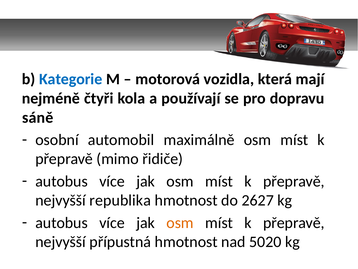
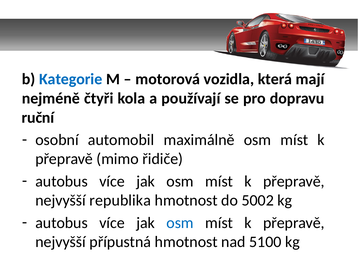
sáně: sáně -> ruční (38, 117)
2627: 2627 -> 5002 (258, 200)
osm colour: orange -> blue (180, 222)
5020: 5020 -> 5100 (265, 242)
